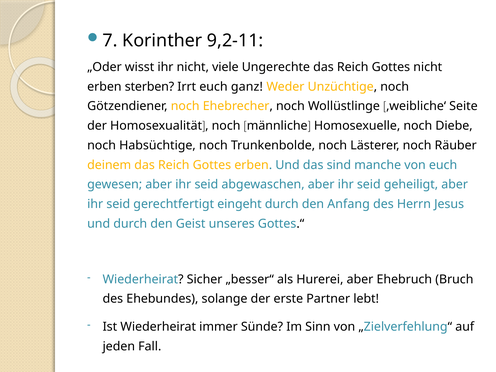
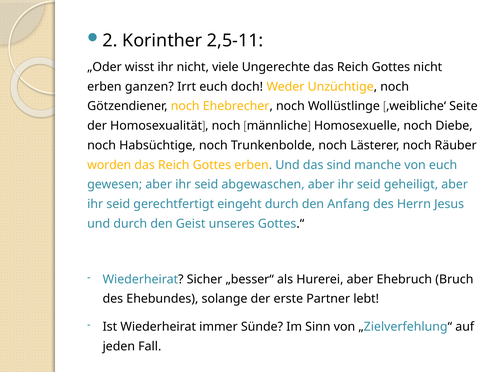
7: 7 -> 2 (110, 40)
9,2-11: 9,2-11 -> 2,5-11 (235, 40)
sterben: sterben -> ganzen (149, 87)
ganz: ganz -> doch (247, 87)
deinem: deinem -> worden (109, 165)
